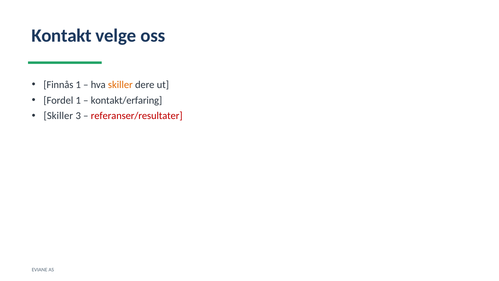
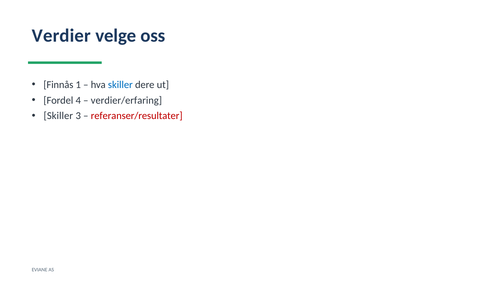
Kontakt: Kontakt -> Verdier (61, 36)
skiller colour: orange -> blue (120, 85)
Fordel 1: 1 -> 4 (78, 100)
kontakt/erfaring: kontakt/erfaring -> verdier/erfaring (126, 100)
